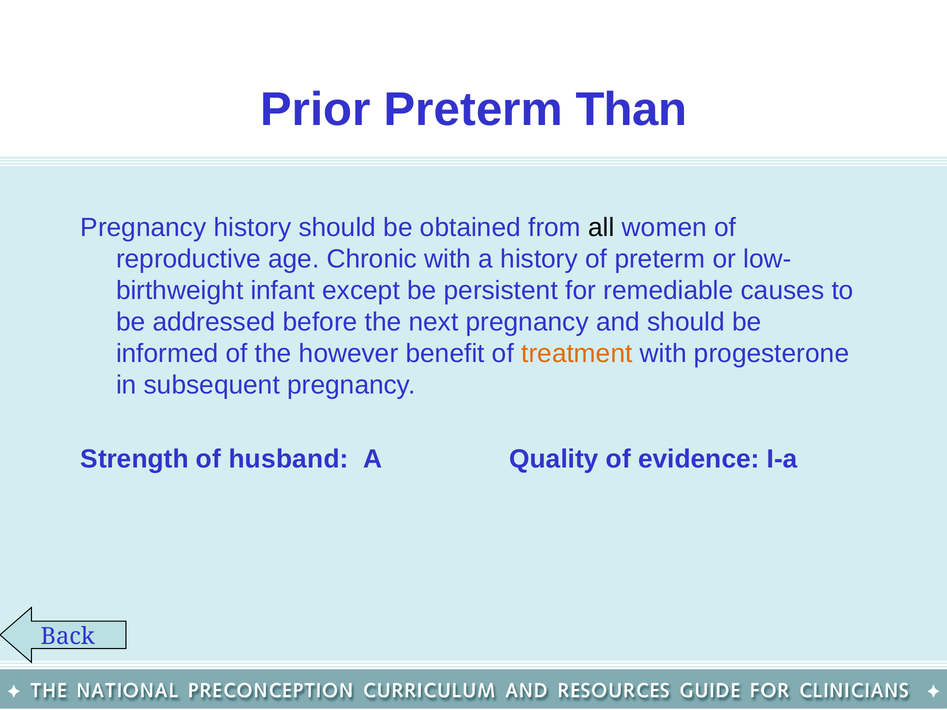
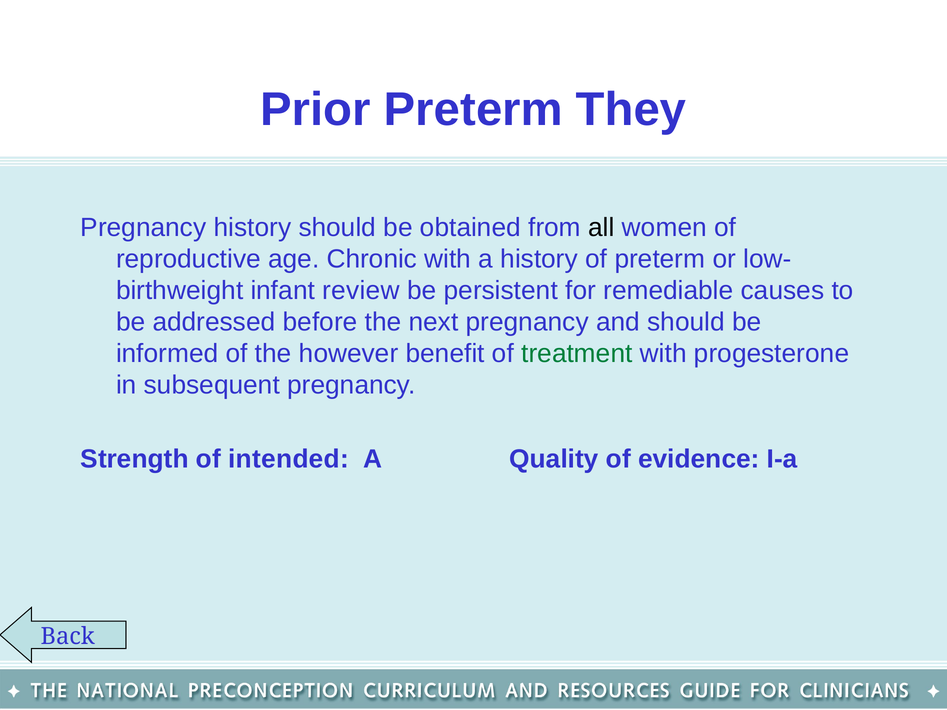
Than: Than -> They (631, 110)
except: except -> review (361, 291)
treatment colour: orange -> green (577, 354)
husband: husband -> intended (289, 459)
